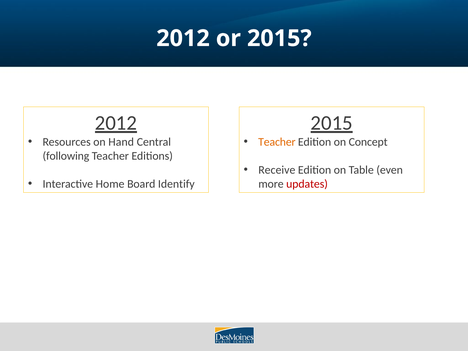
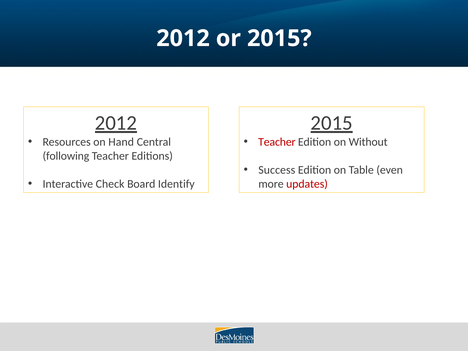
Teacher colour: orange -> red (277, 142)
Concept: Concept -> Without (368, 142)
Receive: Receive -> Success (277, 170)
Home: Home -> Check (110, 184)
